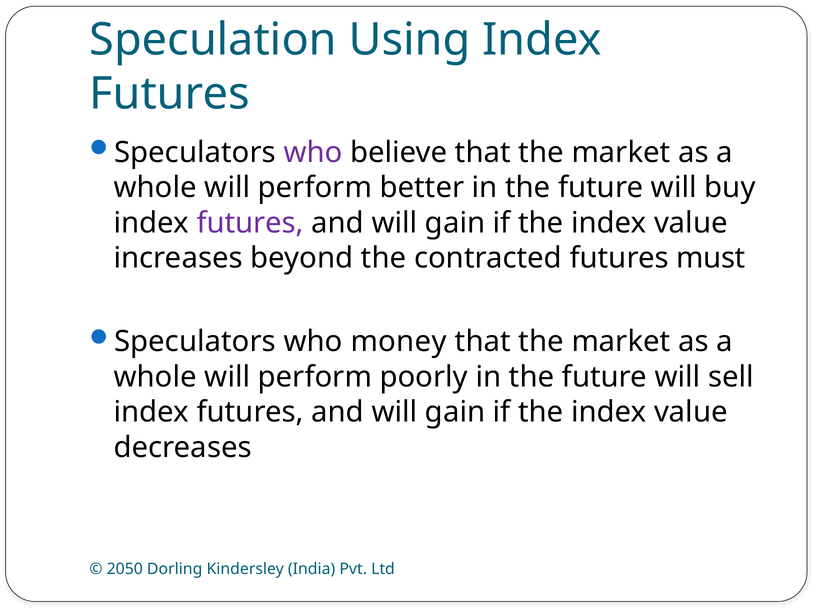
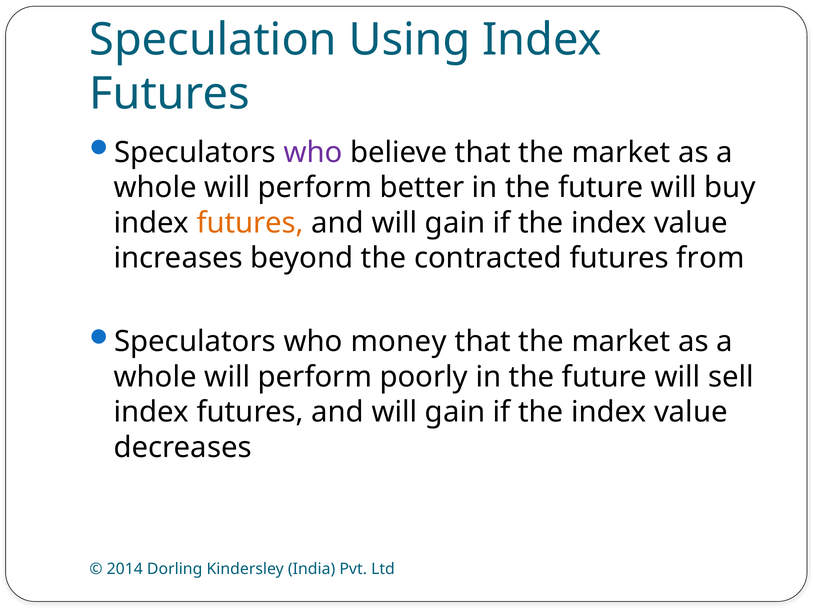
futures colour: purple -> orange (250, 223)
must: must -> from (711, 258)
2050: 2050 -> 2014 (125, 569)
